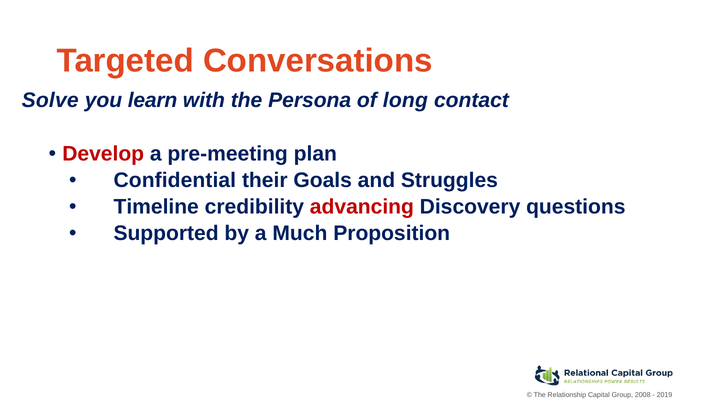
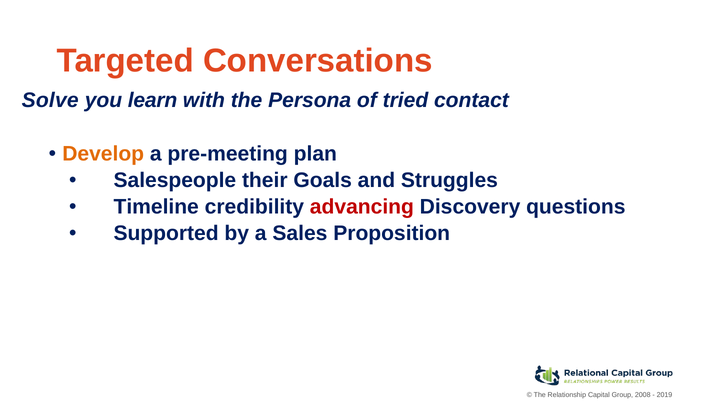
long: long -> tried (405, 101)
Develop colour: red -> orange (103, 154)
Confidential: Confidential -> Salespeople (175, 181)
Much: Much -> Sales (300, 234)
